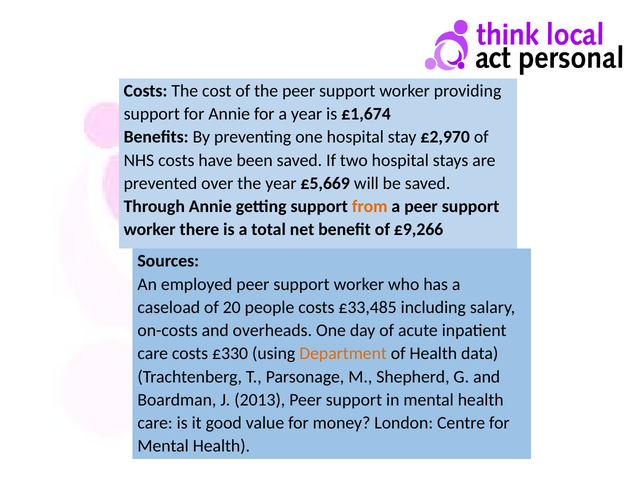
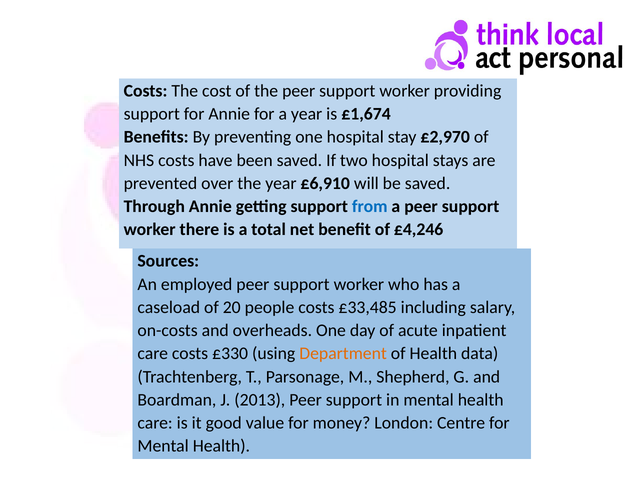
£5,669: £5,669 -> £6,910 (325, 183)
from colour: orange -> blue (370, 206)
£9,266: £9,266 -> £4,246 (419, 230)
